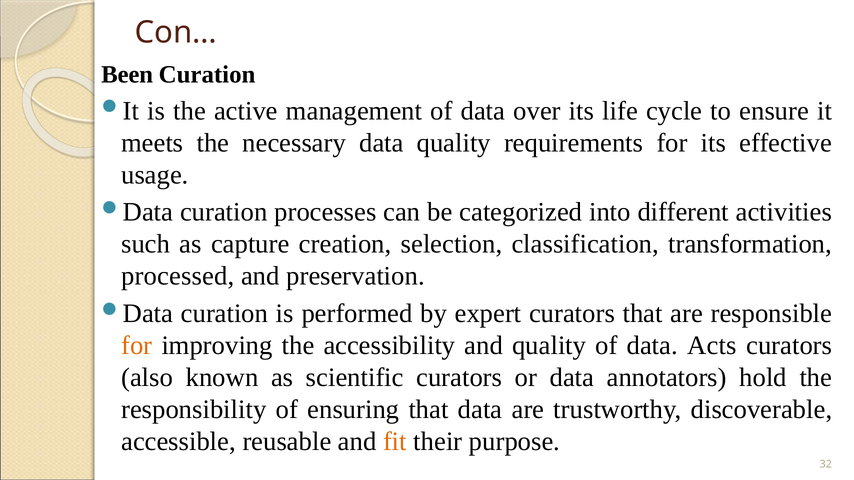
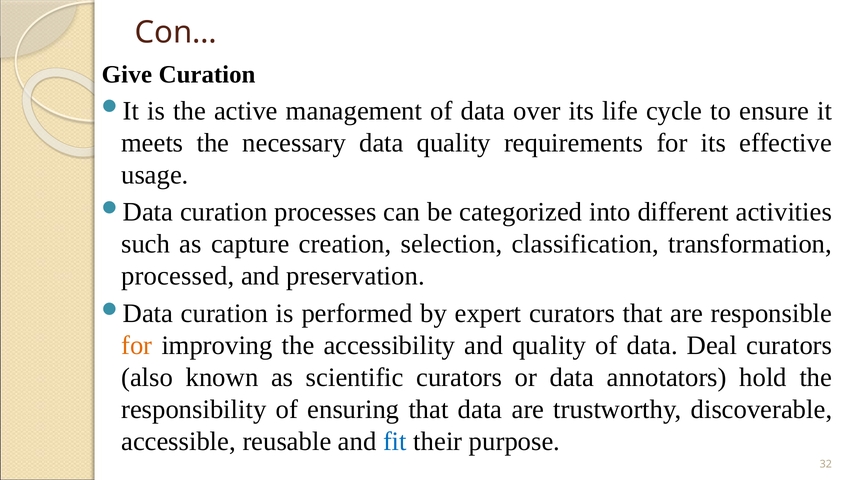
Been: Been -> Give (127, 74)
Acts: Acts -> Deal (712, 346)
fit colour: orange -> blue (395, 442)
